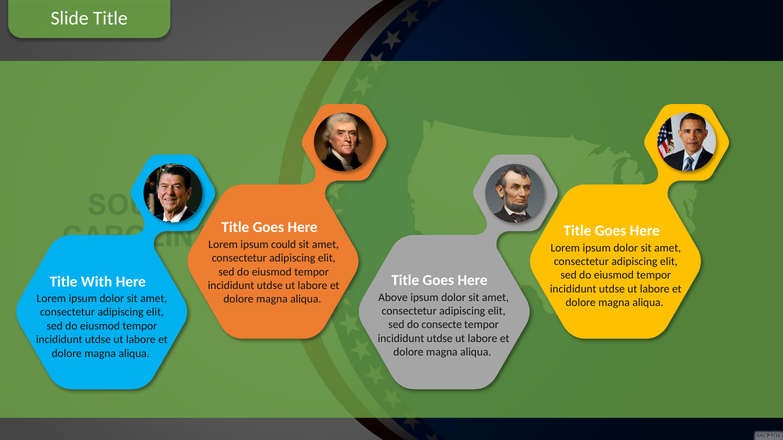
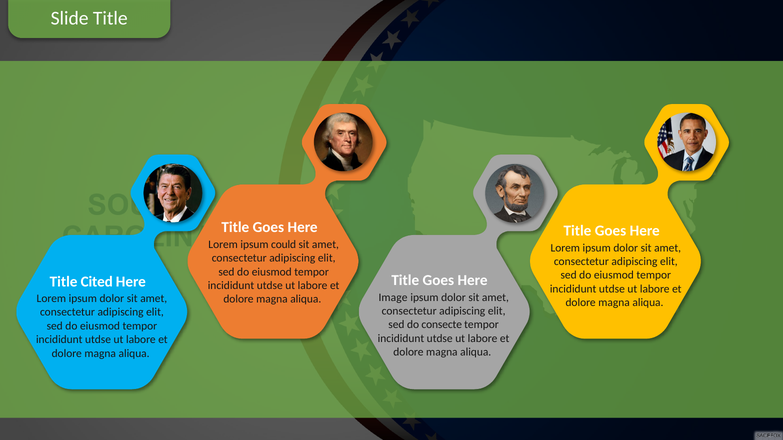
With: With -> Cited (97, 282)
Above: Above -> Image (393, 298)
